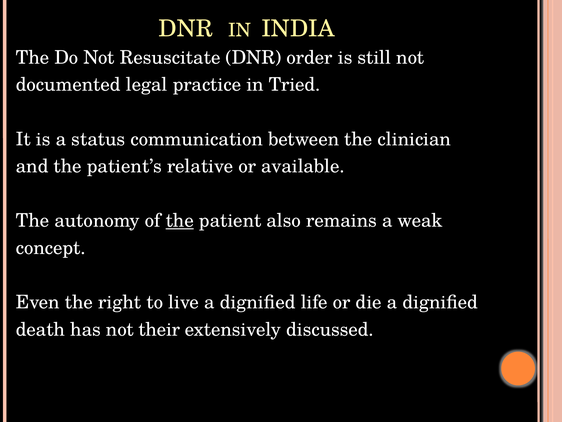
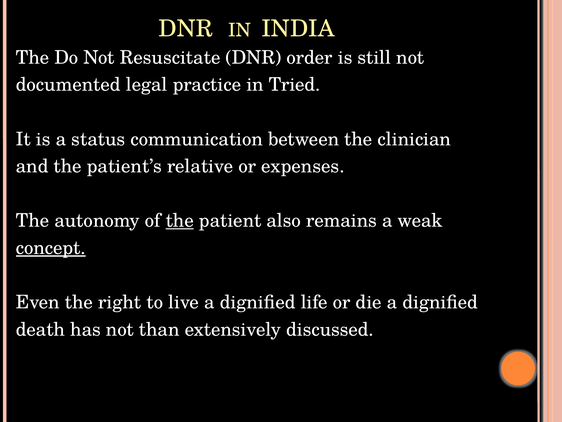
available: available -> expenses (303, 166)
concept underline: none -> present (51, 248)
their: their -> than (159, 329)
